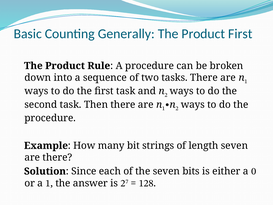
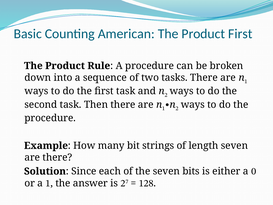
Generally: Generally -> American (126, 34)
